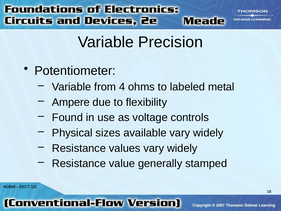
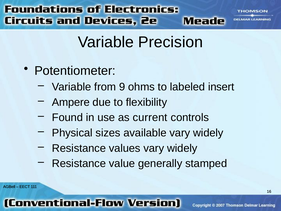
4: 4 -> 9 (122, 87)
metal: metal -> insert (221, 87)
voltage: voltage -> current (150, 117)
